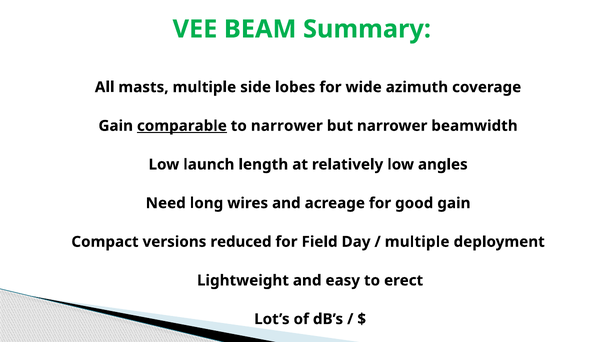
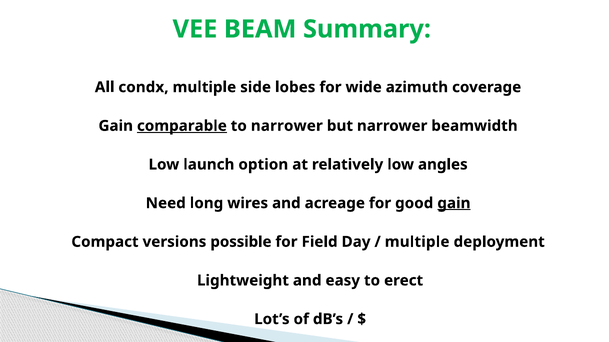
masts: masts -> condx (143, 87)
length: length -> option (263, 165)
gain underline: none -> present (454, 203)
reduced: reduced -> possible (241, 242)
